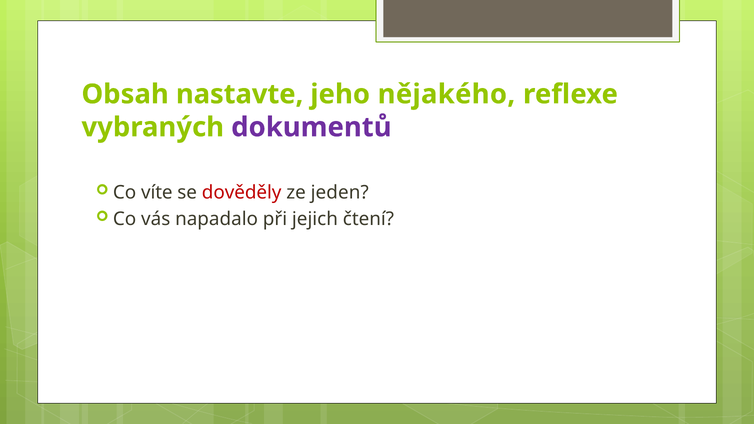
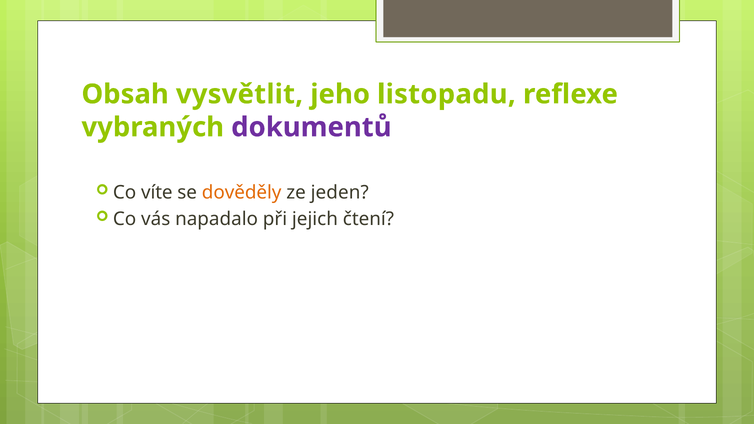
nastavte: nastavte -> vysvětlit (239, 94)
nějakého: nějakého -> listopadu (446, 94)
dověděly colour: red -> orange (242, 193)
